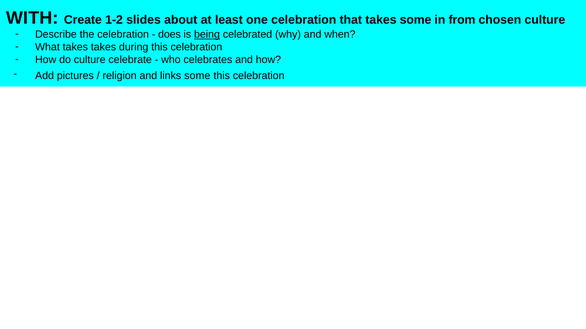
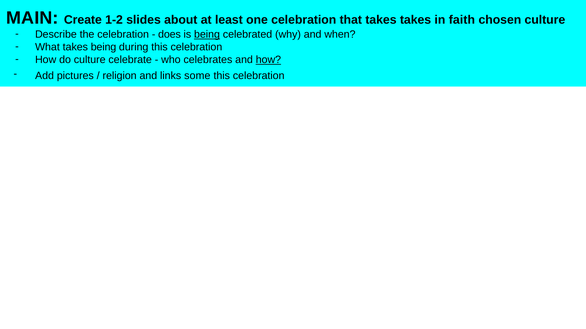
WITH: WITH -> MAIN (32, 18)
takes some: some -> takes (416, 20)
from: from -> faith (462, 20)
takes takes: takes -> being (104, 47)
how underline: none -> present (268, 60)
